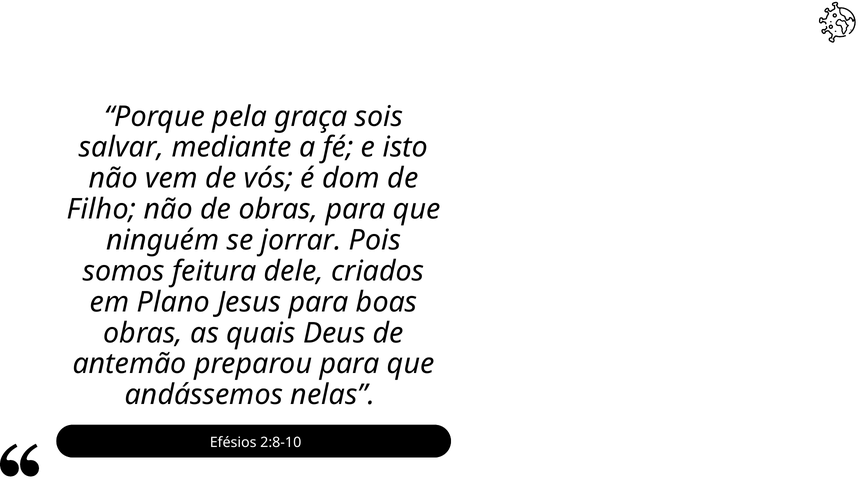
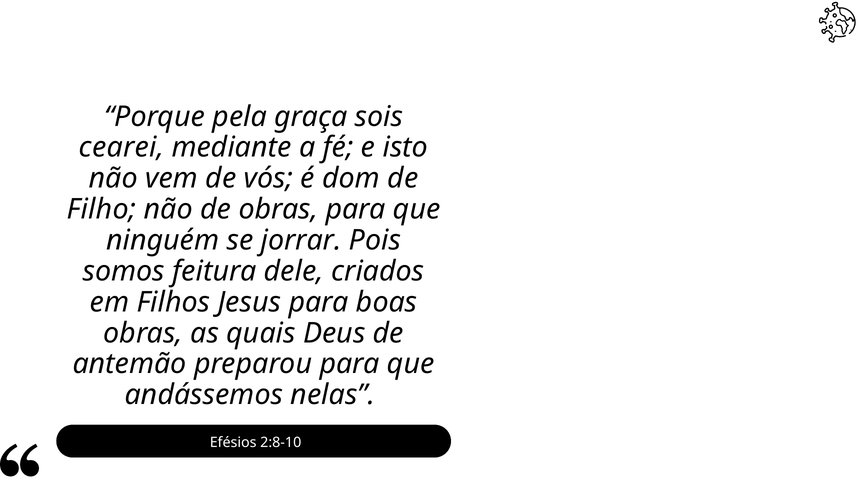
salvar: salvar -> cearei (121, 148)
Plano: Plano -> Filhos (173, 302)
